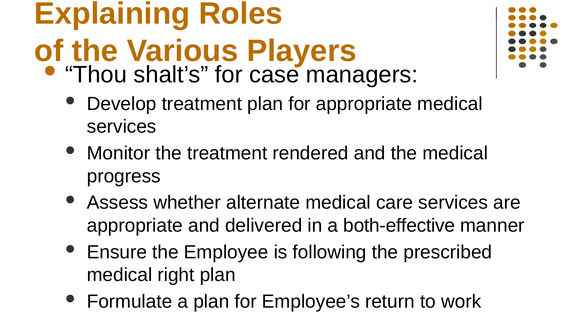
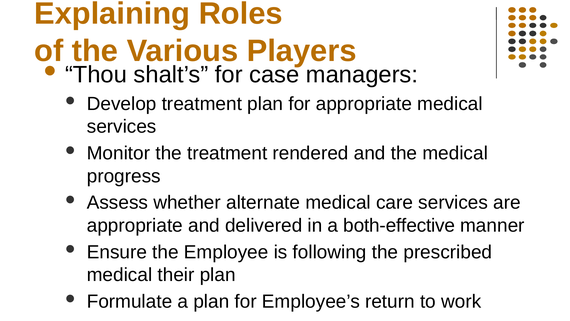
right: right -> their (176, 275)
